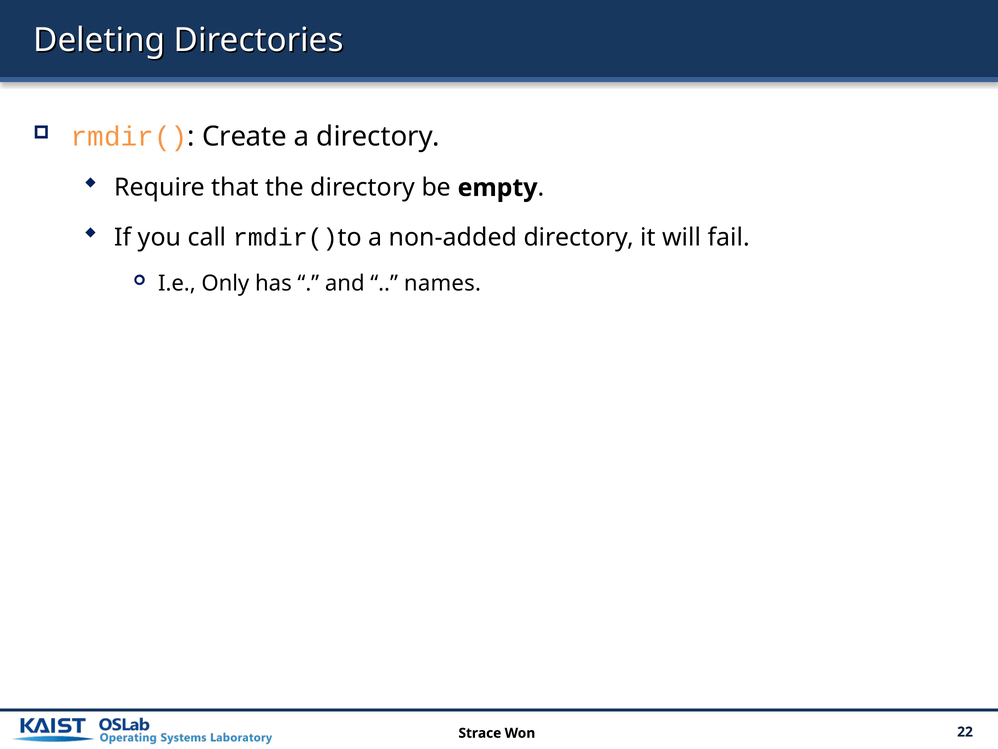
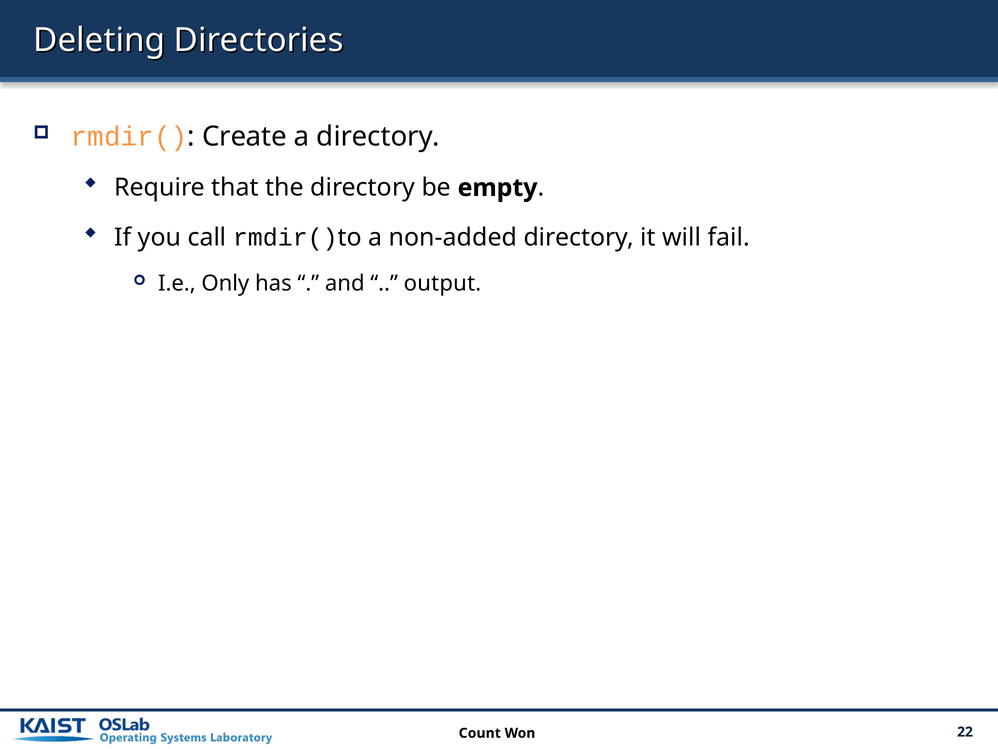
names: names -> output (442, 283)
Strace: Strace -> Count (480, 733)
